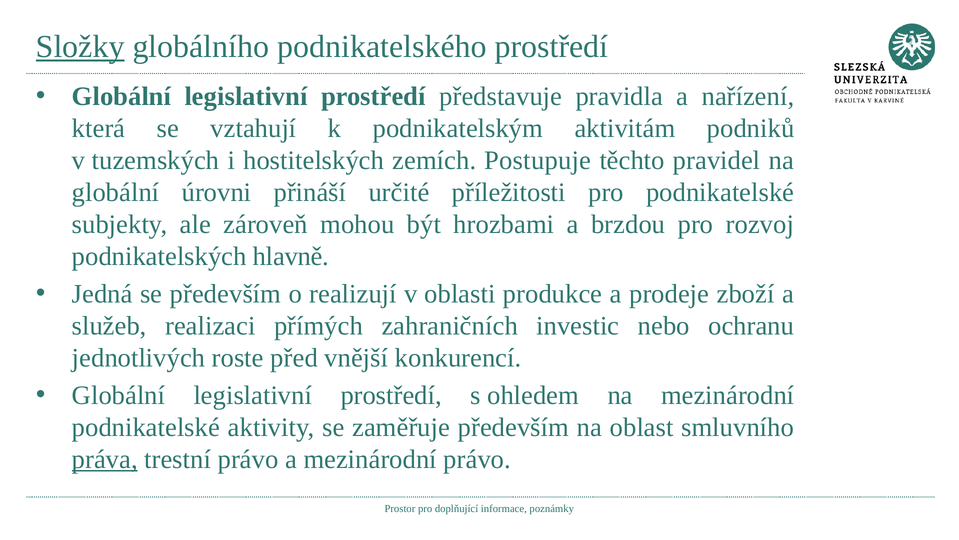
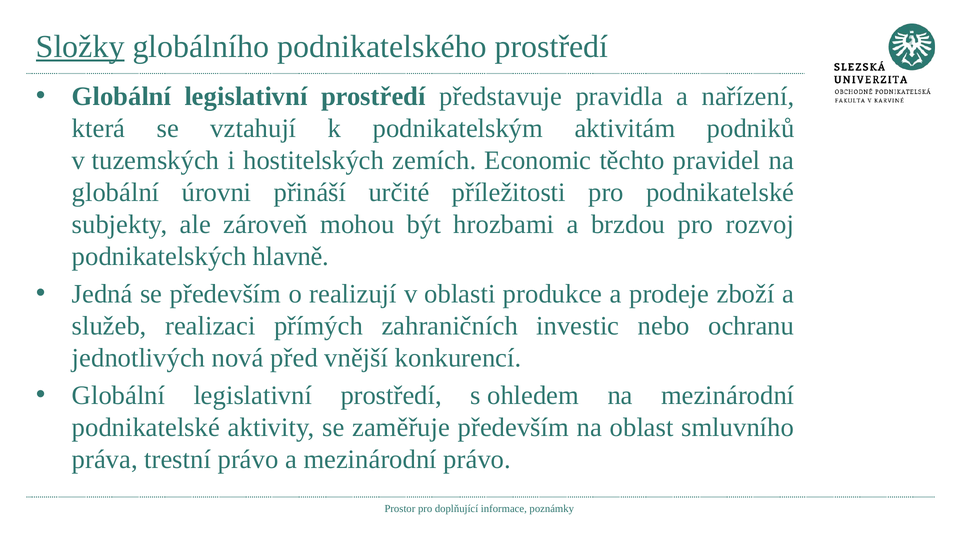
Postupuje: Postupuje -> Economic (538, 160)
roste: roste -> nová (238, 358)
práva underline: present -> none (105, 459)
